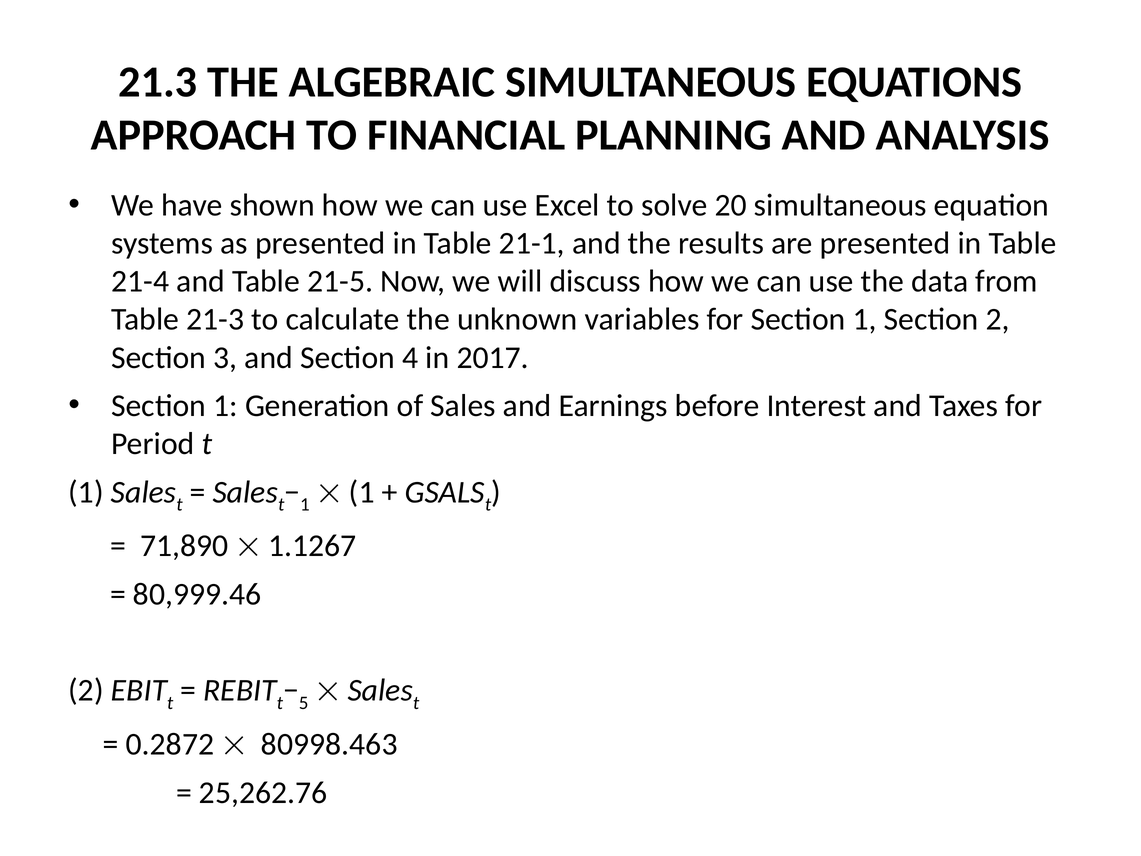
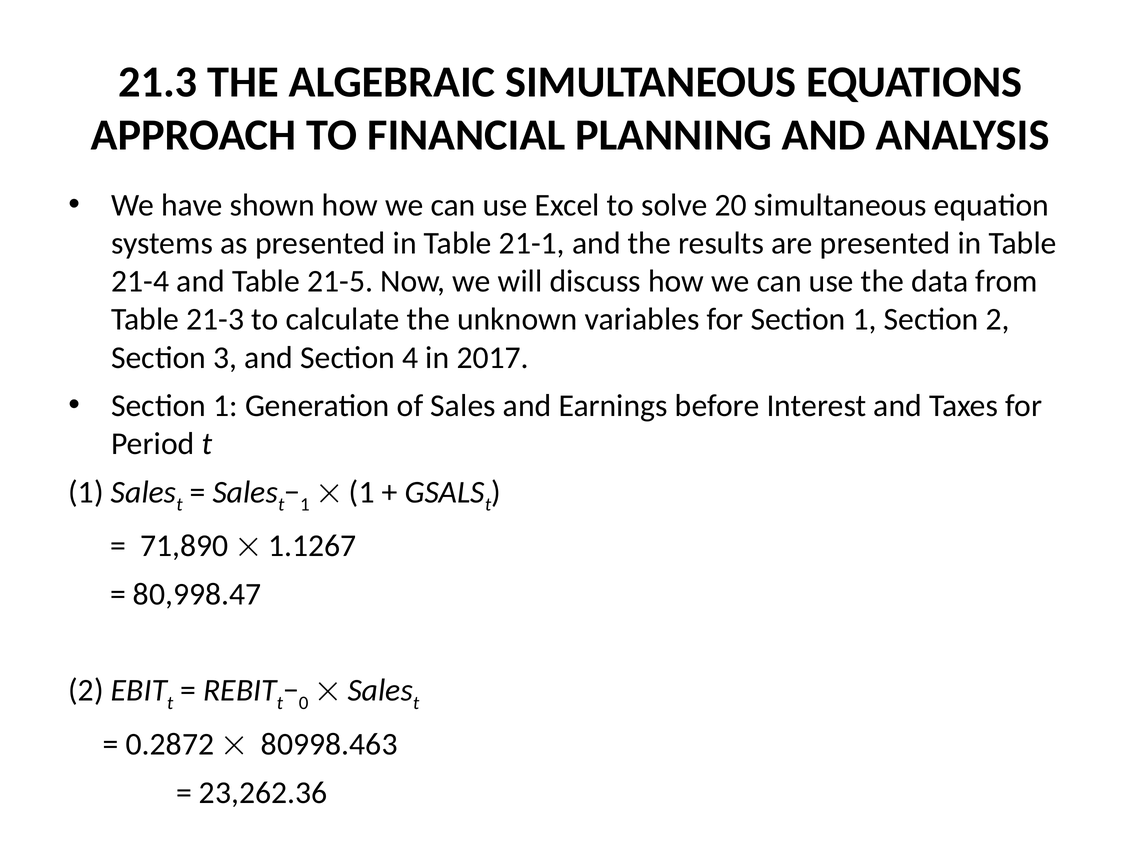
80,999.46: 80,999.46 -> 80,998.47 (197, 594)
5: 5 -> 0 (304, 703)
25,262.76: 25,262.76 -> 23,262.36 (263, 792)
